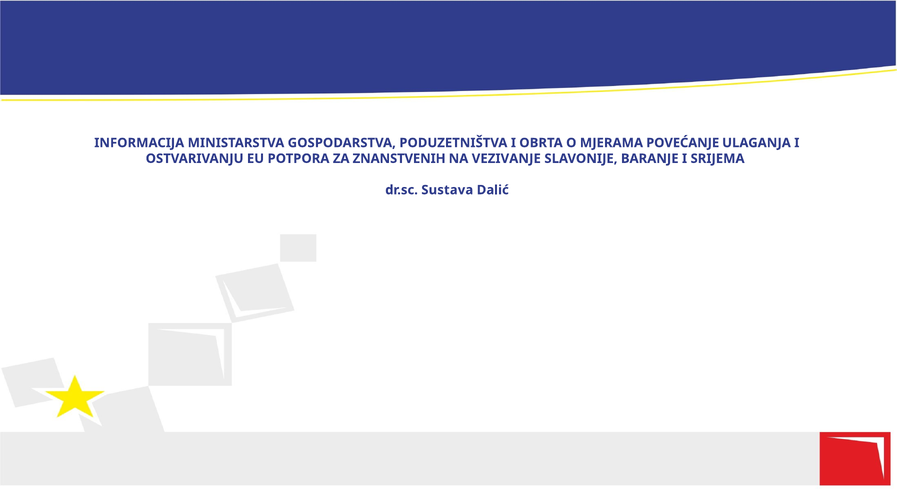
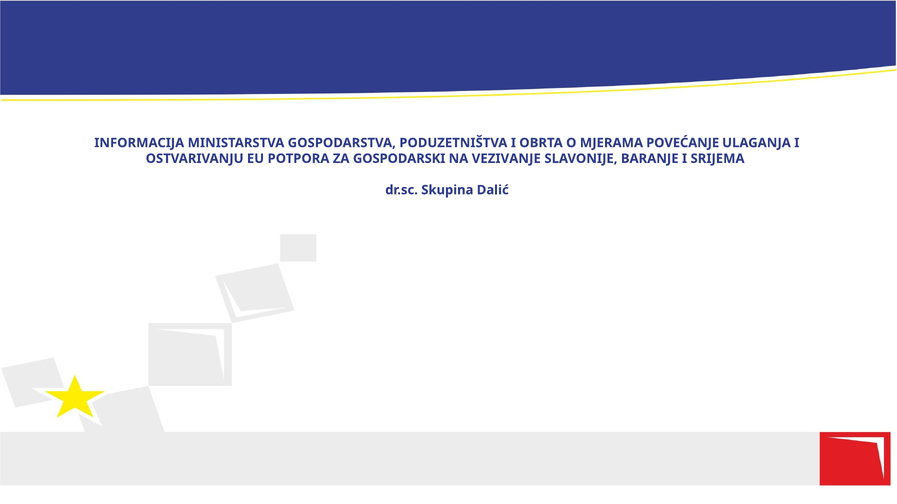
ZNANSTVENIH: ZNANSTVENIH -> GOSPODARSKI (399, 159)
Sustava: Sustava -> Skupina (447, 190)
